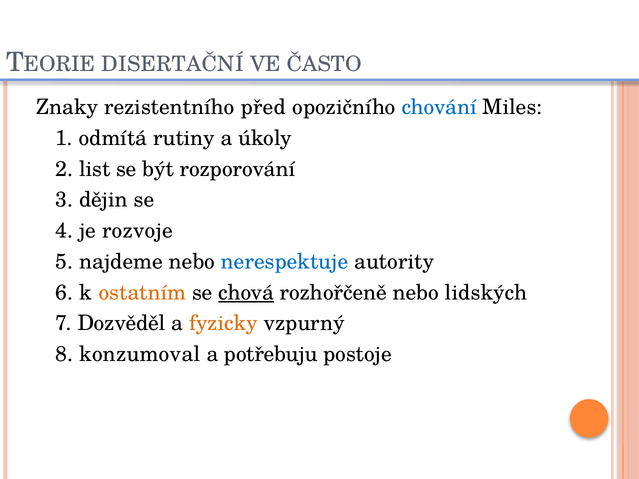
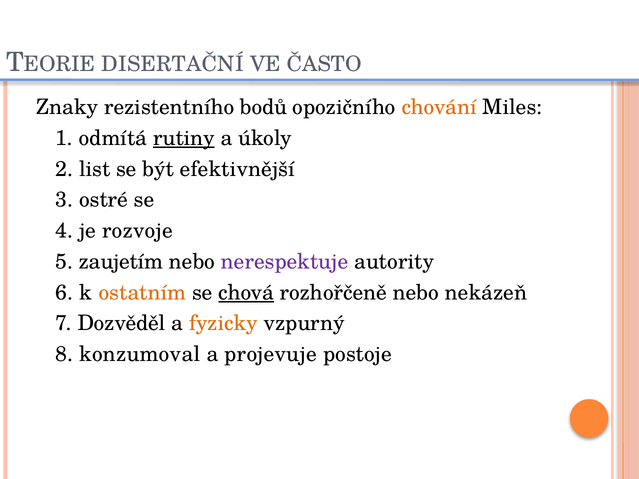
před: před -> bodů (264, 107)
chování colour: blue -> orange (439, 107)
rutiny underline: none -> present (184, 138)
rozporování: rozporování -> efektivnější (238, 169)
dějin: dějin -> ostré (103, 200)
najdeme: najdeme -> zaujetím (121, 262)
nerespektuje colour: blue -> purple (285, 262)
lidských: lidských -> nekázeň (486, 293)
potřebuju: potřebuju -> projevuje (271, 354)
